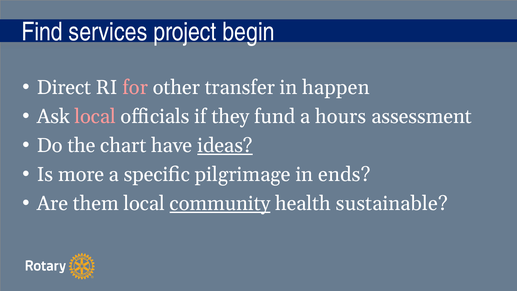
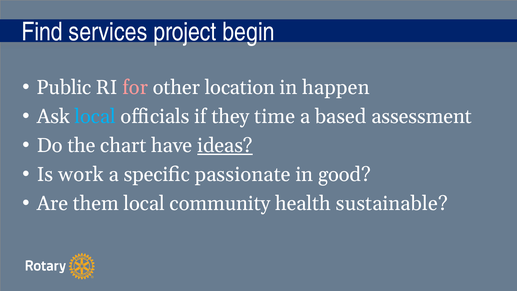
Direct: Direct -> Public (64, 88)
transfer: transfer -> location (240, 88)
local colour: pink -> light blue (95, 117)
fund: fund -> time (275, 117)
hours: hours -> based (341, 117)
more: more -> work (81, 175)
pilgrimage: pilgrimage -> passionate (243, 175)
ends: ends -> good (344, 175)
community underline: present -> none (220, 203)
